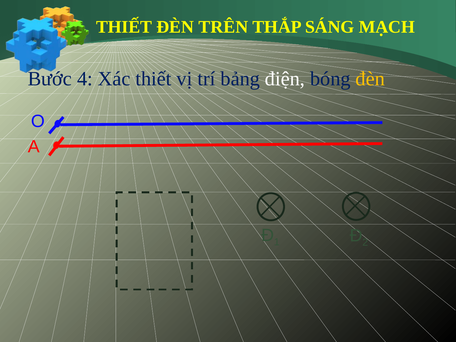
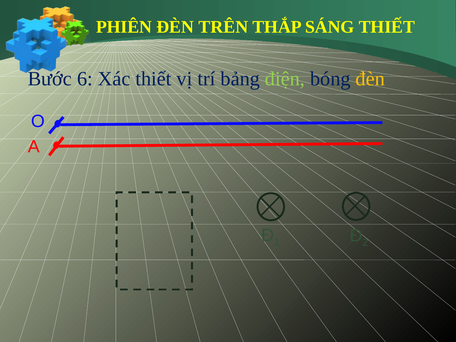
THIẾT: THIẾT -> PHIÊN (124, 27)
SÁNG MẠCH: MẠCH -> THIẾT (387, 27)
4: 4 -> 6 (85, 79)
điện colour: white -> light green (285, 79)
